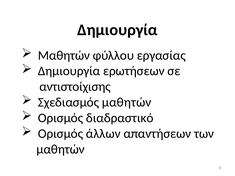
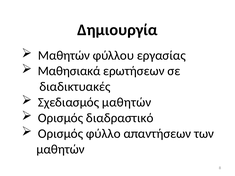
Δημιουργία: Δημιουργία -> Μαθησιακά (69, 71)
αντιστοίχισης: αντιστοίχισης -> διαδικτυακές (75, 87)
άλλων: άλλων -> φύλλο (103, 134)
